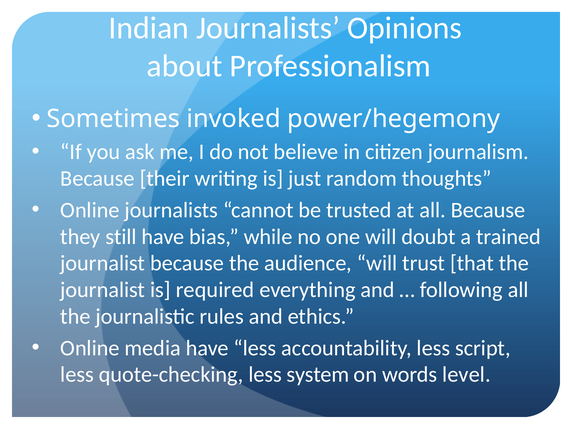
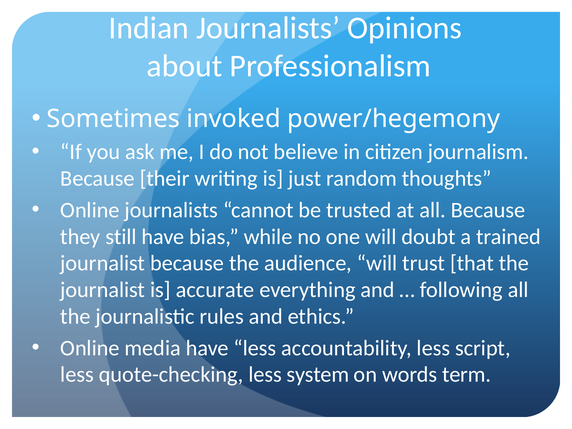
required: required -> accurate (215, 290)
level: level -> term (467, 375)
